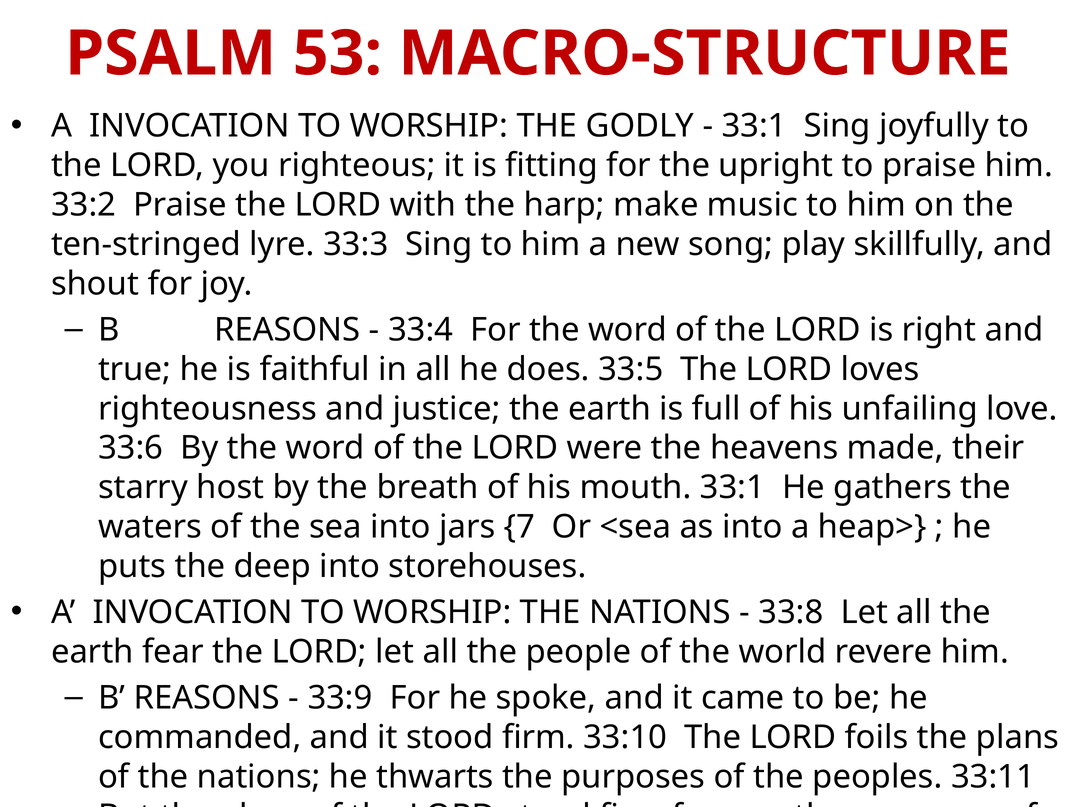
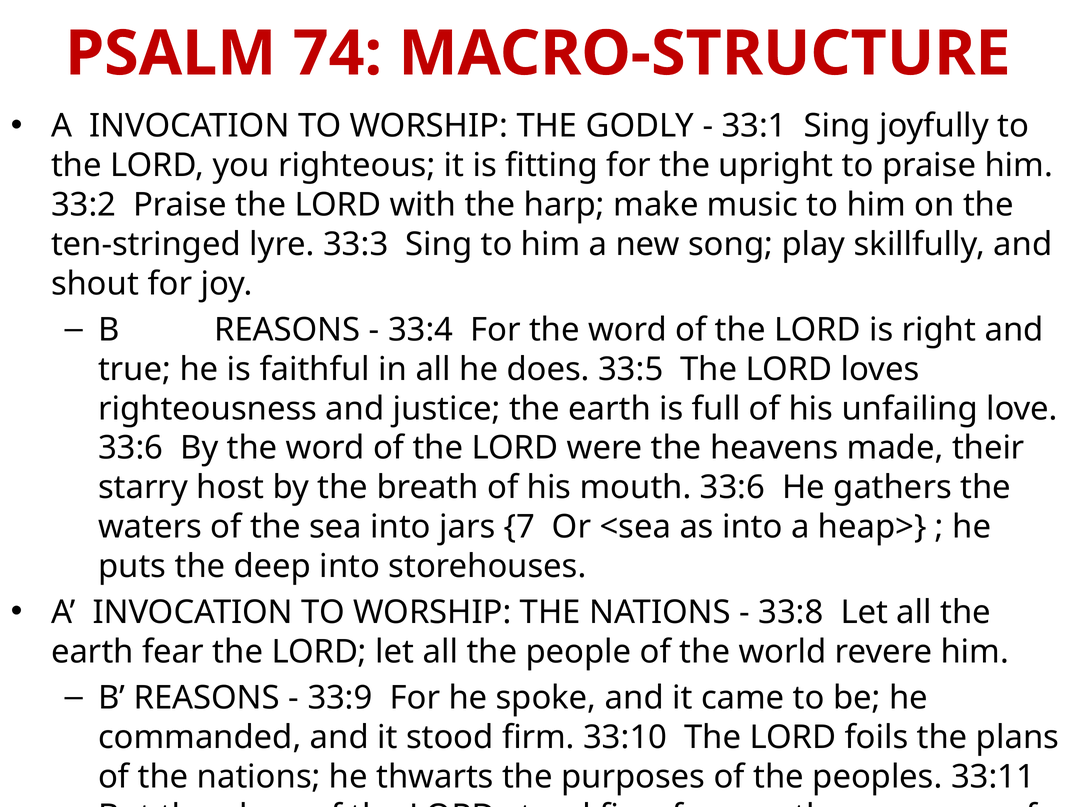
53: 53 -> 74 (337, 54)
mouth 33:1: 33:1 -> 33:6 (732, 488)
